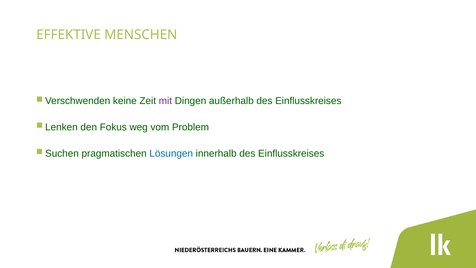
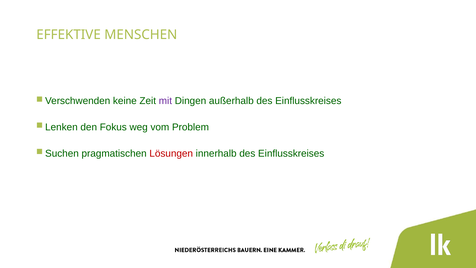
Lösungen colour: blue -> red (171, 153)
